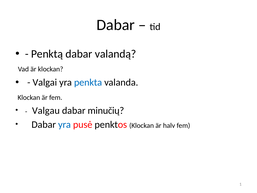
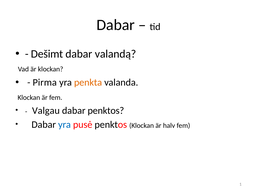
Penktą: Penktą -> Dešimt (47, 54)
Valgai: Valgai -> Pirma (45, 82)
penkta colour: blue -> orange (88, 82)
dabar minučių: minučių -> penktos (106, 110)
